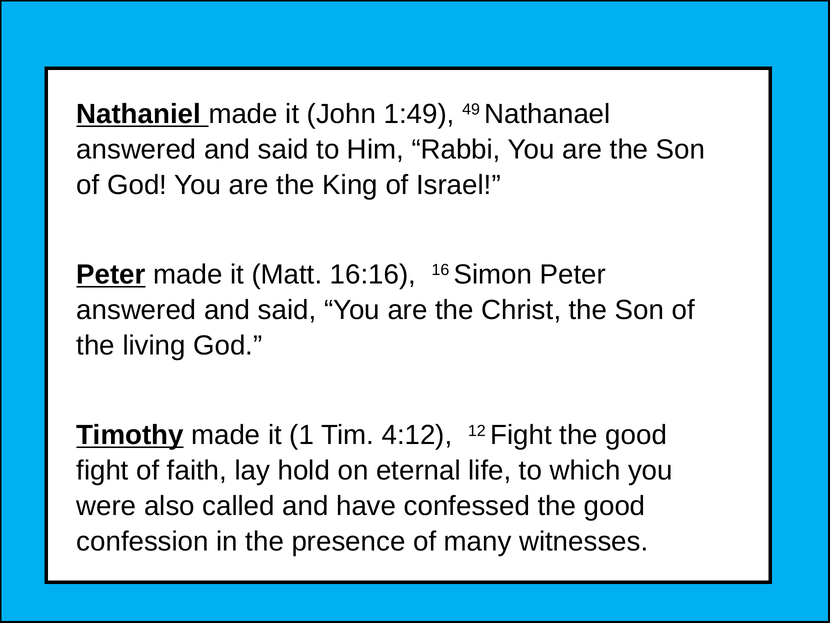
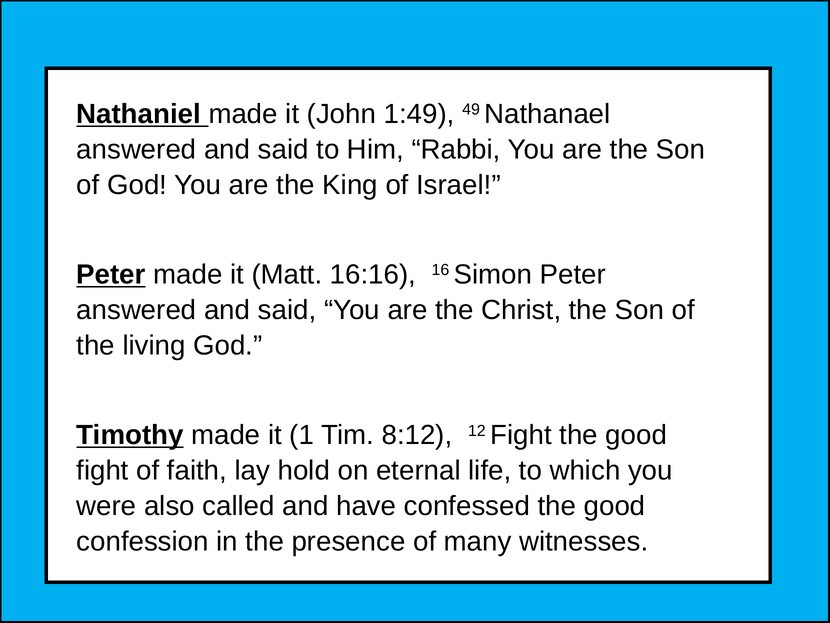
4:12: 4:12 -> 8:12 (417, 435)
